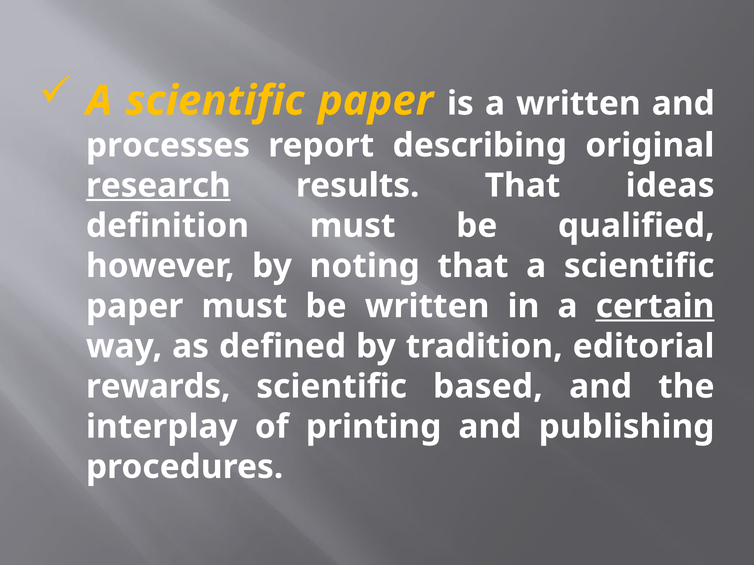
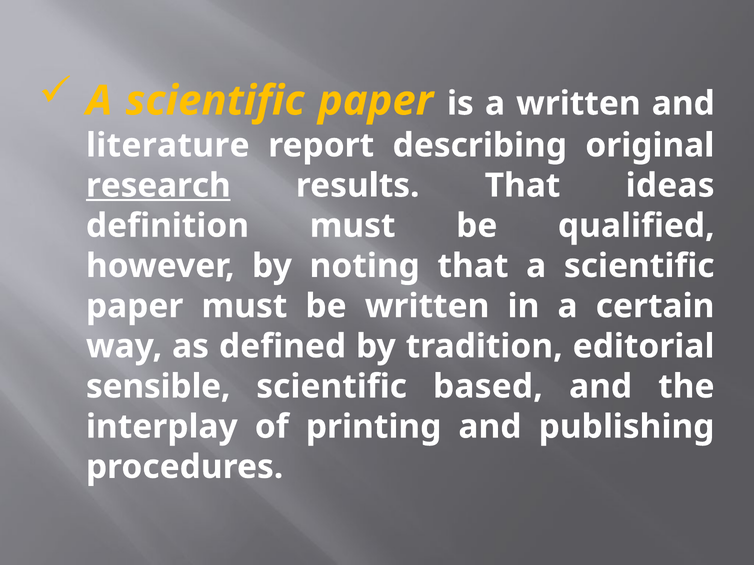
processes: processes -> literature (168, 145)
certain underline: present -> none (655, 306)
rewards: rewards -> sensible (158, 387)
